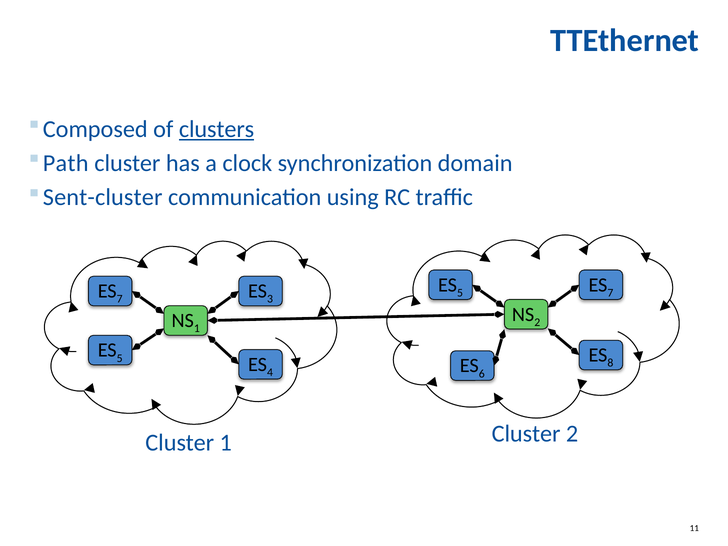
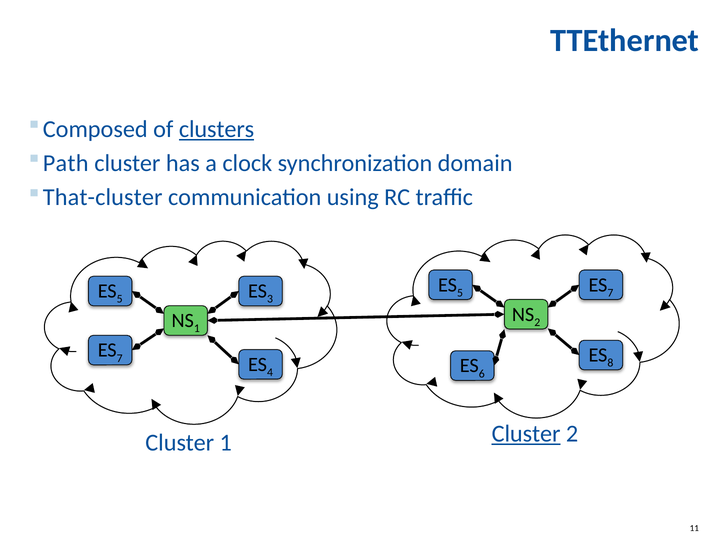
Sent-cluster: Sent-cluster -> That-cluster (103, 197)
7: 7 -> 5 (120, 299)
5: 5 -> 7 (120, 358)
Cluster underline: none -> present (526, 434)
